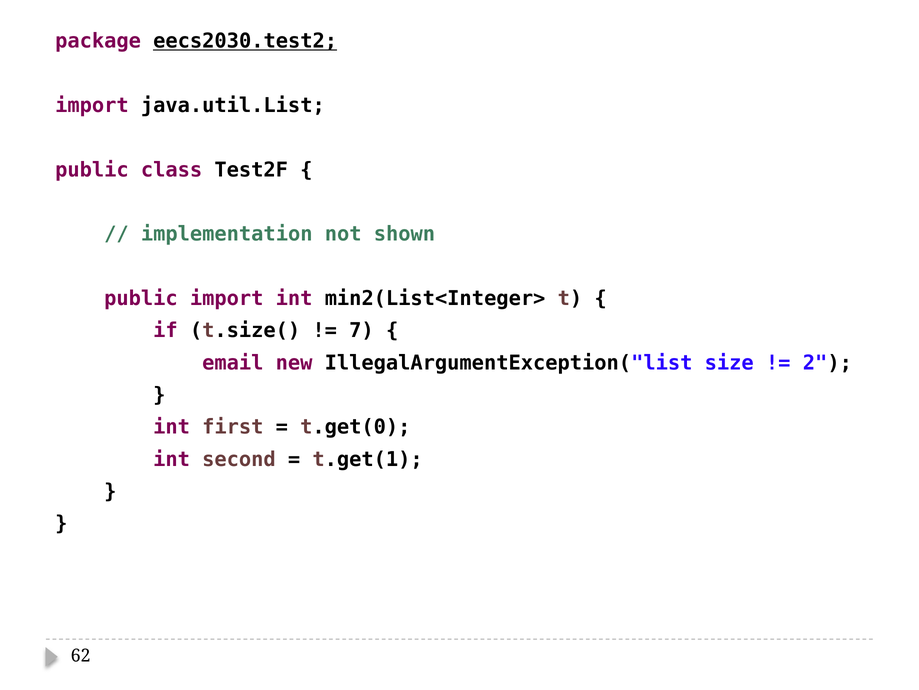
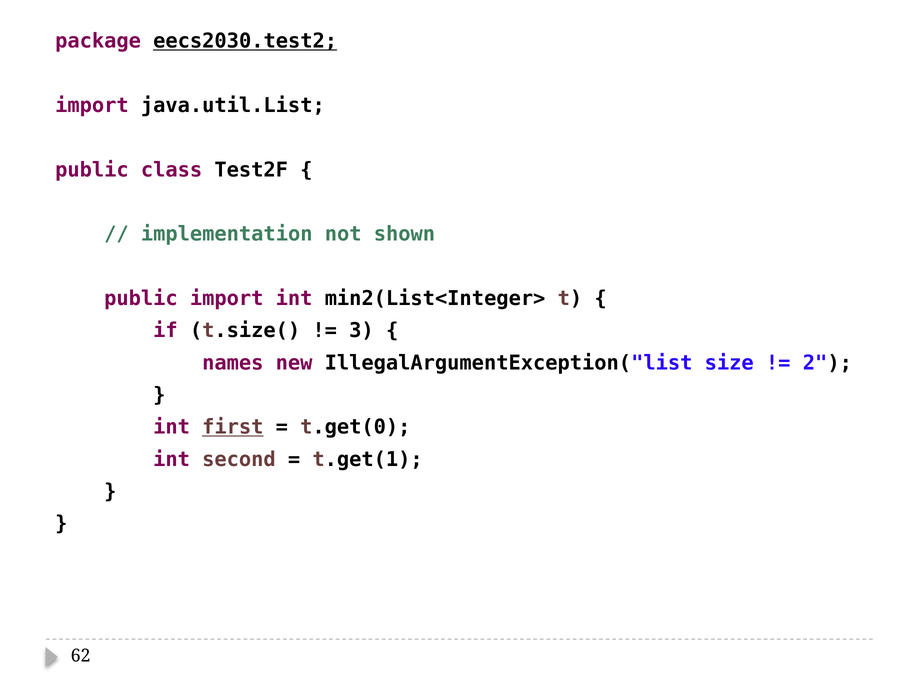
7: 7 -> 3 (361, 330)
email: email -> names (233, 362)
first underline: none -> present (233, 427)
